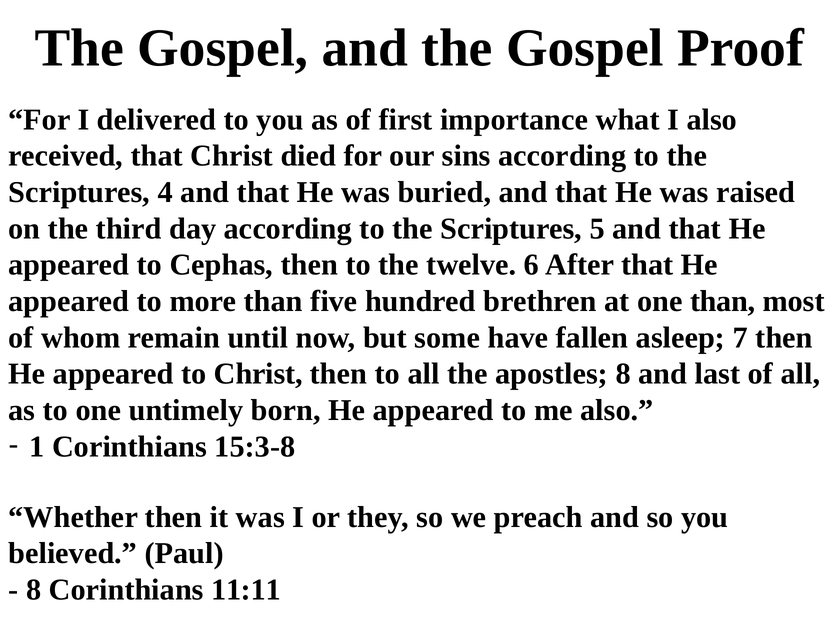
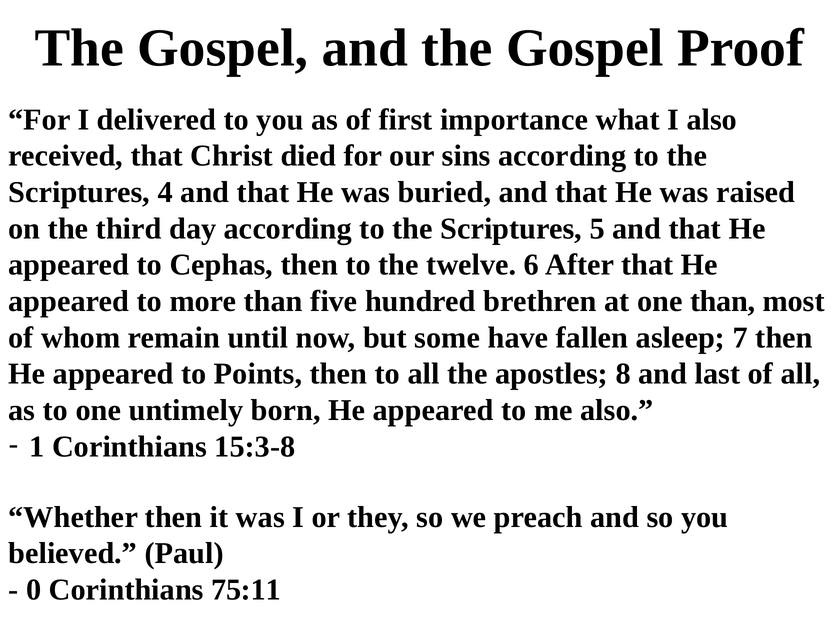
to Christ: Christ -> Points (258, 374)
8: 8 -> 0 (34, 590)
11:11: 11:11 -> 75:11 (246, 590)
